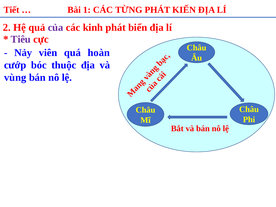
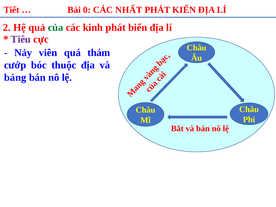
1: 1 -> 0 (87, 10)
TỪNG: TỪNG -> NHẤT (129, 10)
của colour: purple -> green (56, 28)
hoàn: hoàn -> thám (99, 53)
vùng: vùng -> bảng (15, 77)
